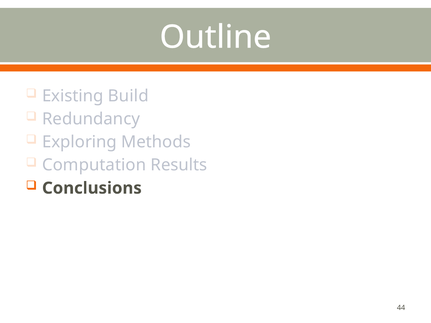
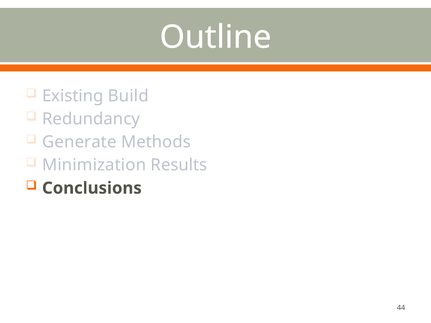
Exploring: Exploring -> Generate (79, 142)
Computation: Computation -> Minimization (94, 165)
